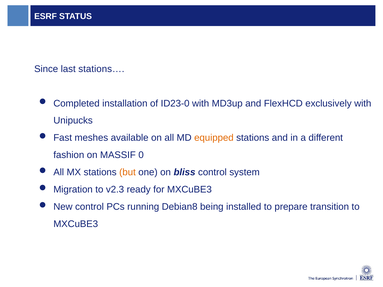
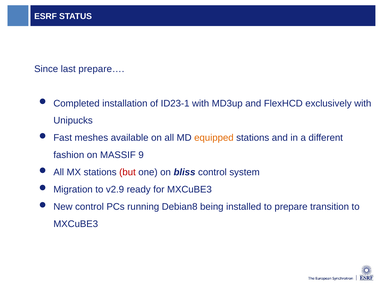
stations…: stations… -> prepare… (101, 69)
ID23-0: ID23-0 -> ID23-1 (175, 103)
0: 0 -> 9 (141, 155)
but colour: orange -> red (127, 172)
v2.3: v2.3 -> v2.9 (115, 190)
